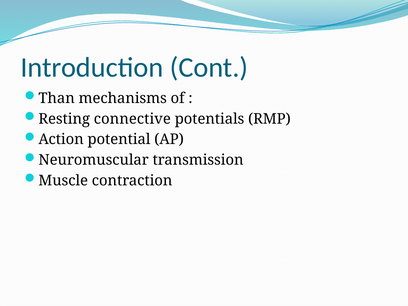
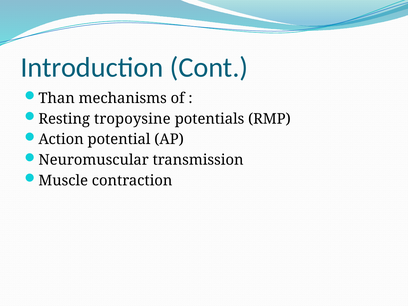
connective: connective -> tropoysine (132, 119)
